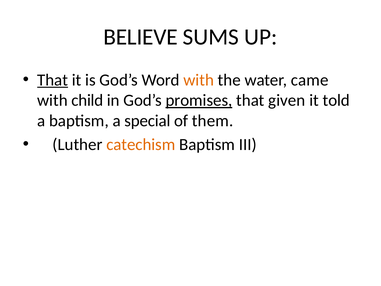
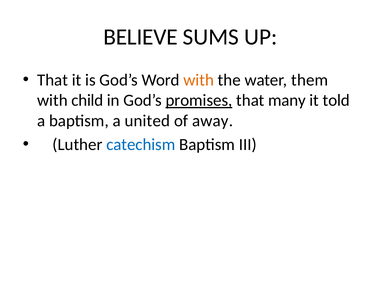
That underline: present -> none (53, 80)
came: came -> them (310, 80)
given: given -> many (287, 100)
special: special -> united (147, 121)
them: them -> away (213, 121)
catechism colour: orange -> blue (141, 144)
